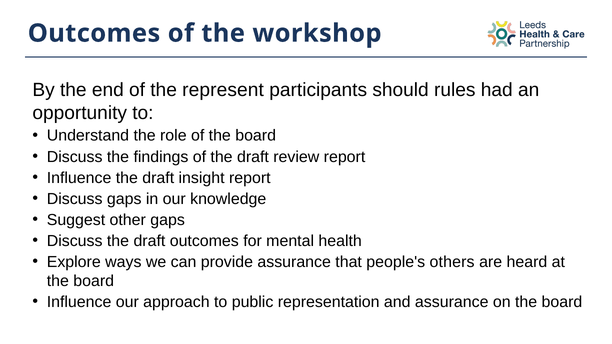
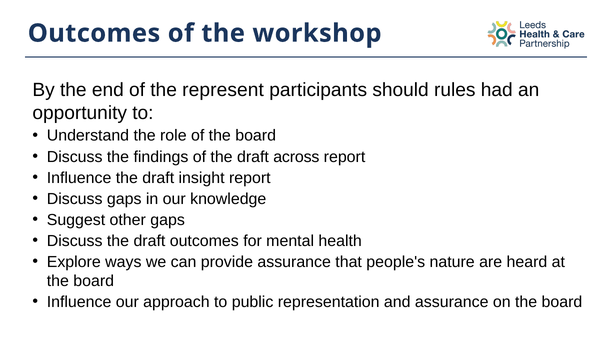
review: review -> across (296, 157)
others: others -> nature (452, 262)
